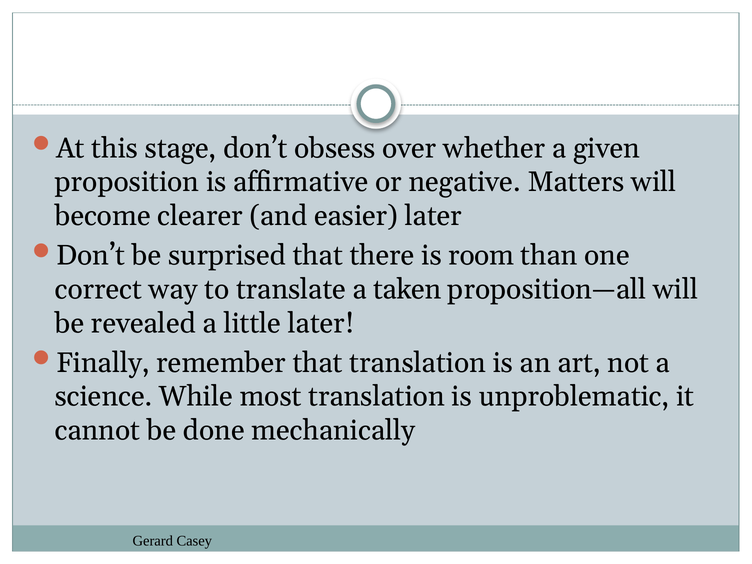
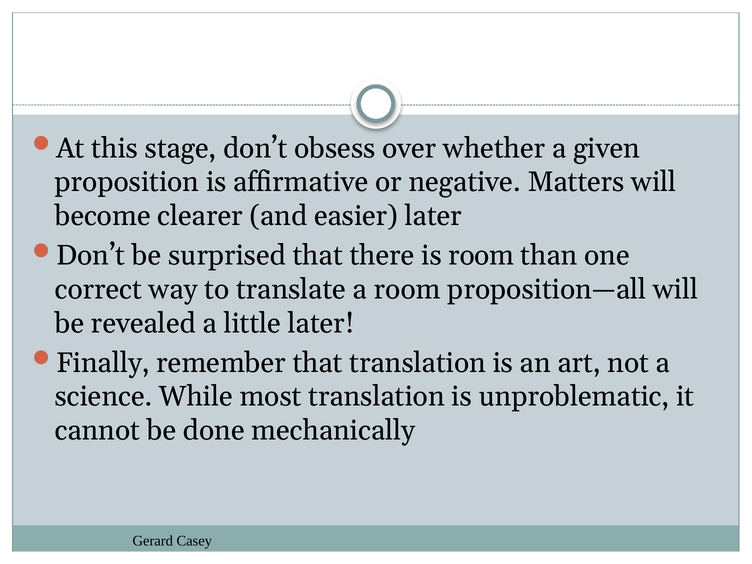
a taken: taken -> room (407, 289)
